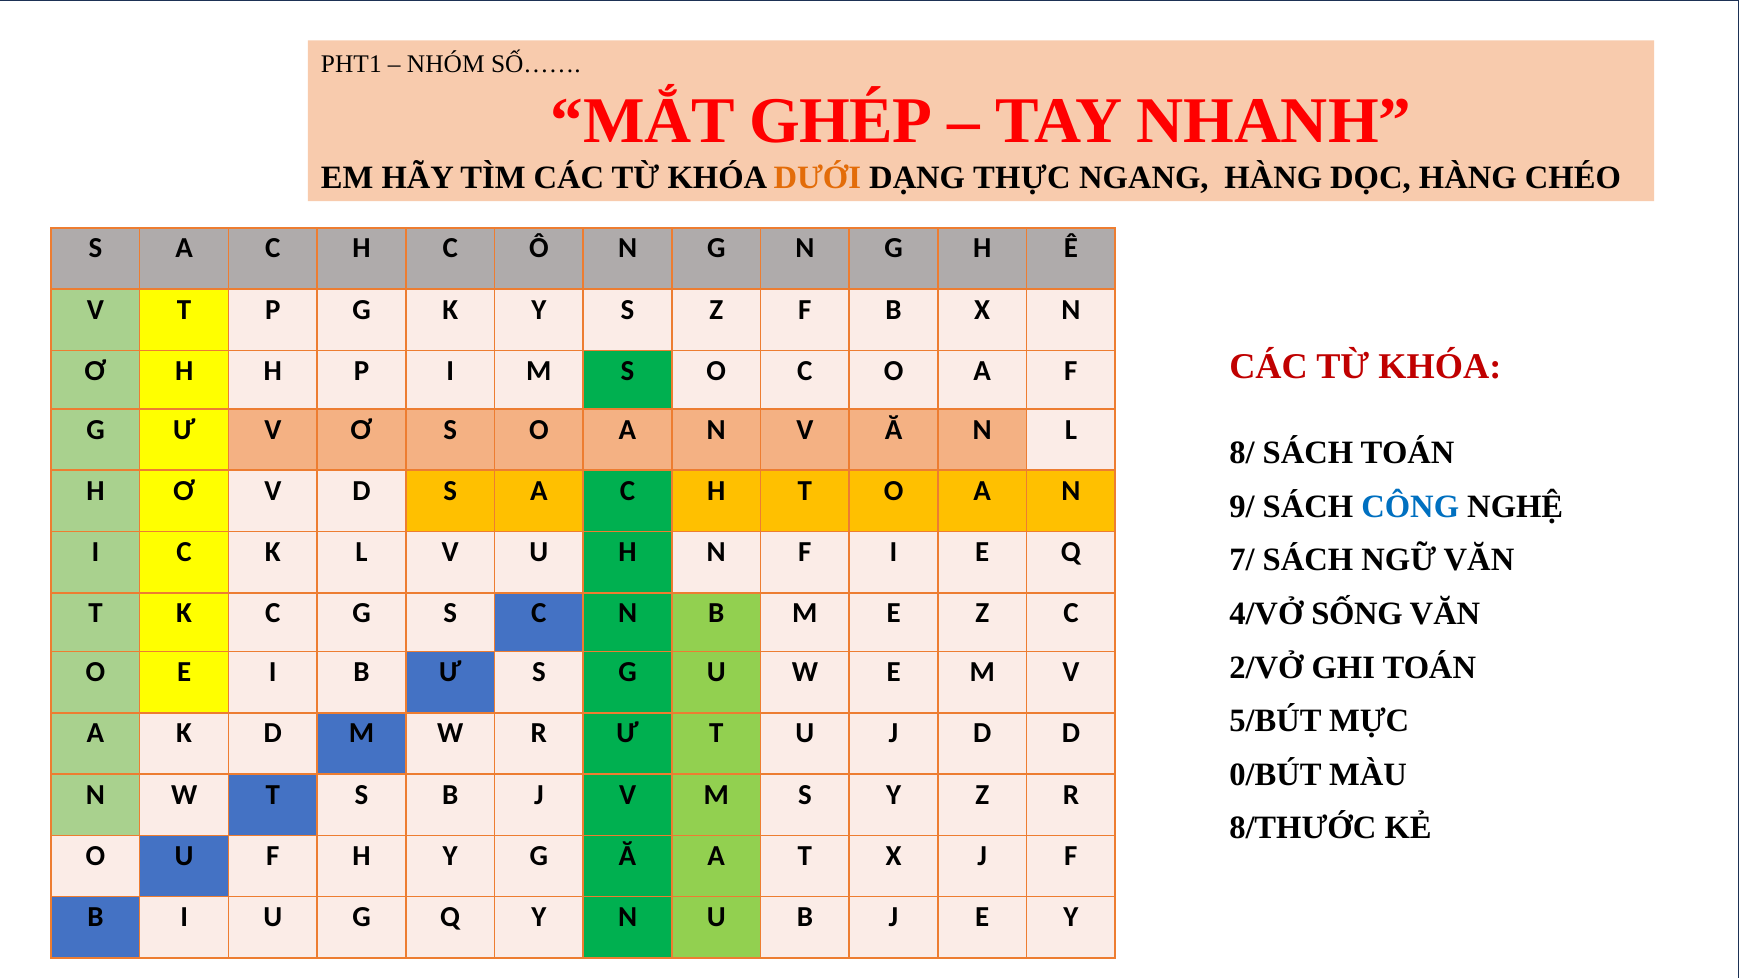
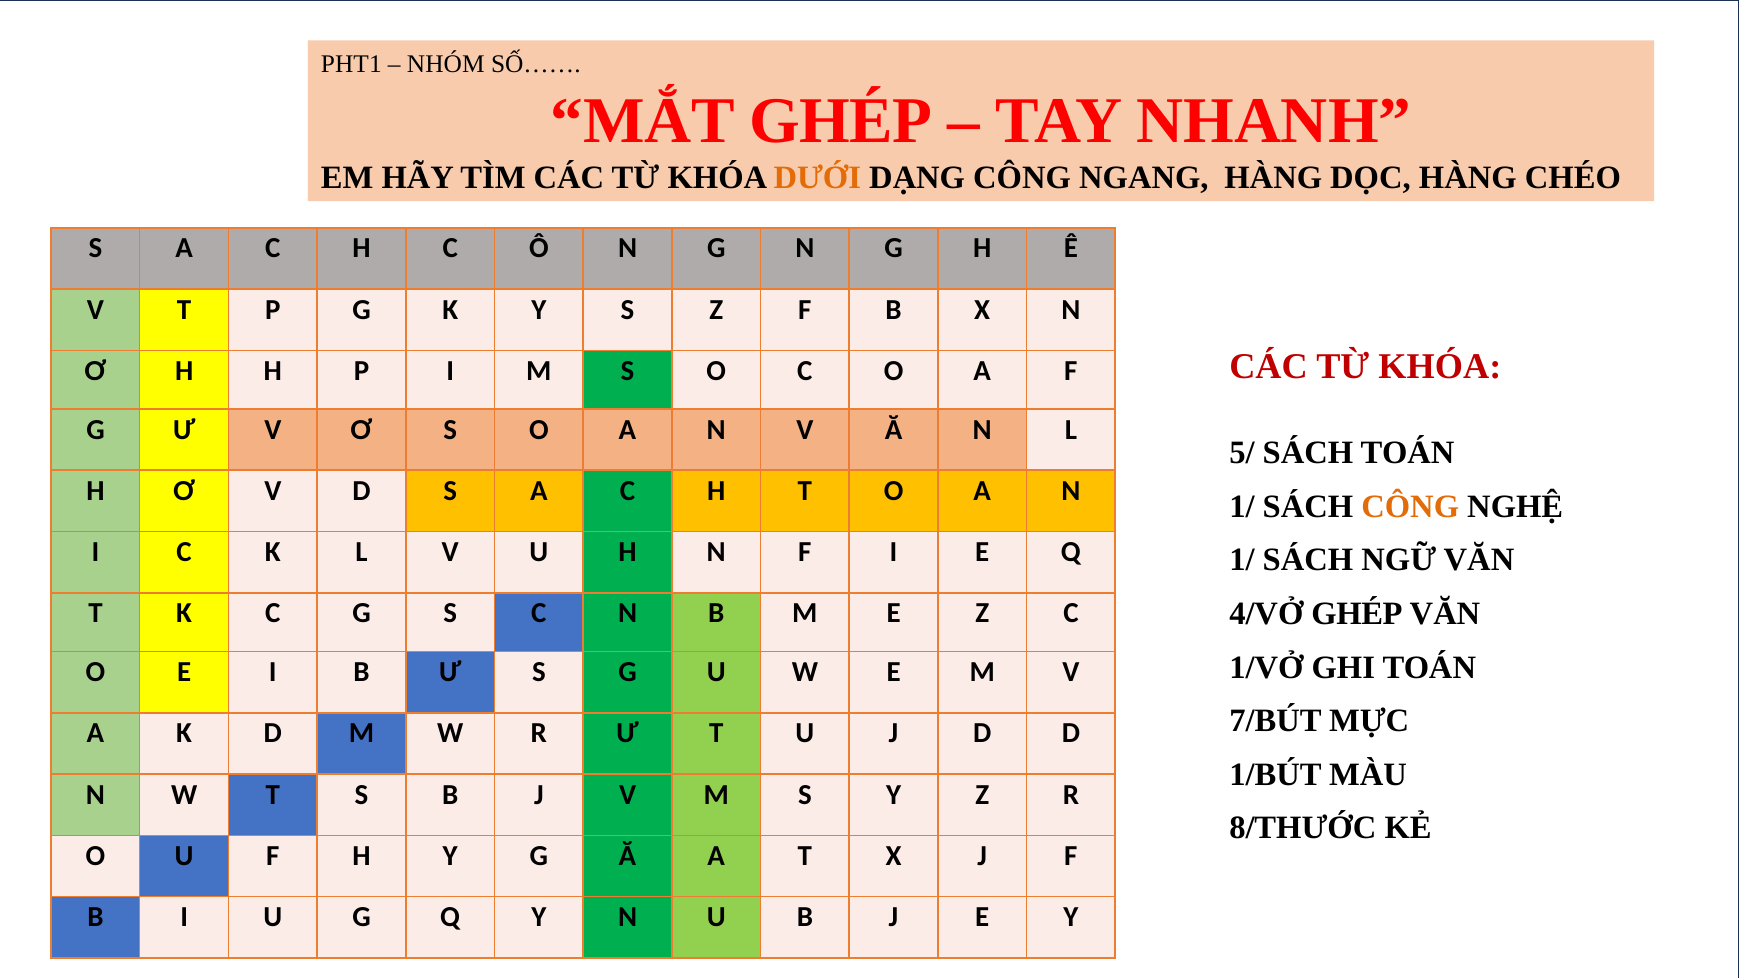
DẠNG THỰC: THỰC -> CÔNG (1022, 177)
8/: 8/ -> 5/ (1242, 453)
9/: 9/ -> 1/ (1242, 507)
CÔNG colour: blue -> orange (1410, 507)
7/: 7/ -> 1/ (1242, 560)
4/VỞ SỐNG: SỐNG -> GHÉP (1357, 614)
2/VỞ: 2/VỞ -> 1/VỞ (1266, 668)
5/BÚT: 5/BÚT -> 7/BÚT (1275, 721)
0/BÚT: 0/BÚT -> 1/BÚT (1275, 775)
